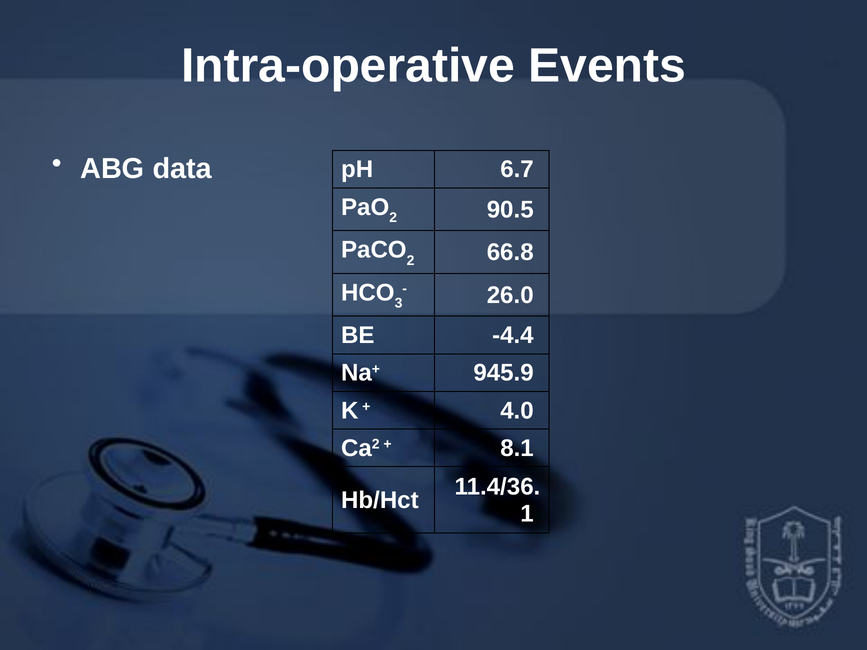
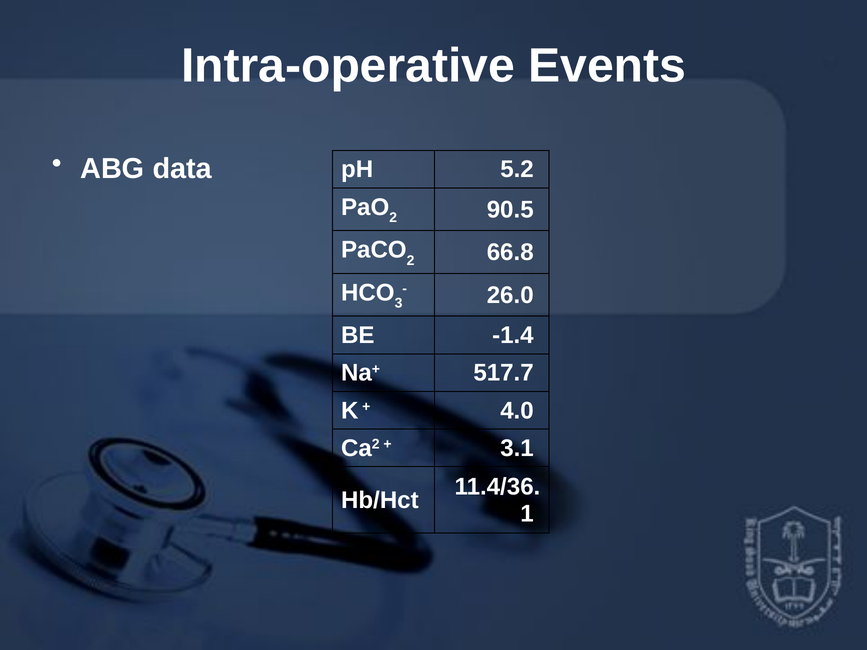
6.7: 6.7 -> 5.2 (517, 170)
-4.4: -4.4 -> -1.4 (513, 336)
945.9: 945.9 -> 517.7 (504, 373)
8.1: 8.1 -> 3.1 (517, 448)
